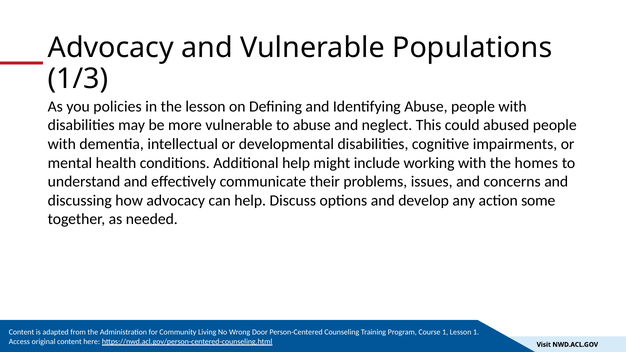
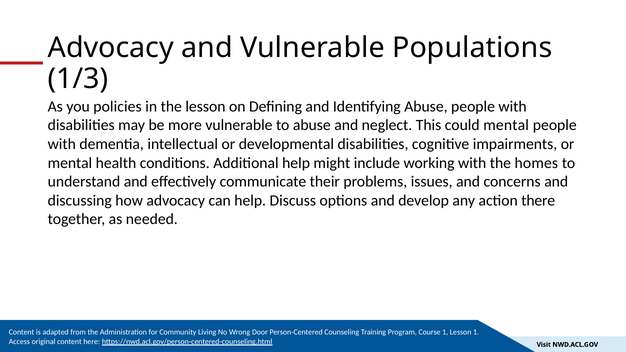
could abused: abused -> mental (506, 125)
some: some -> there (538, 200)
